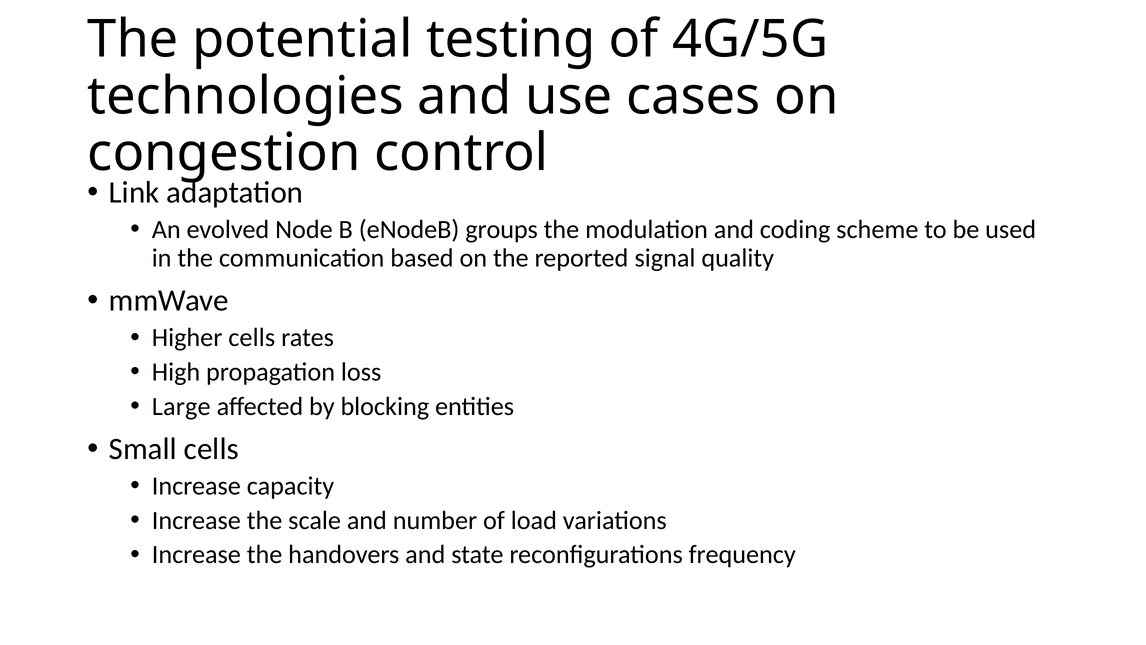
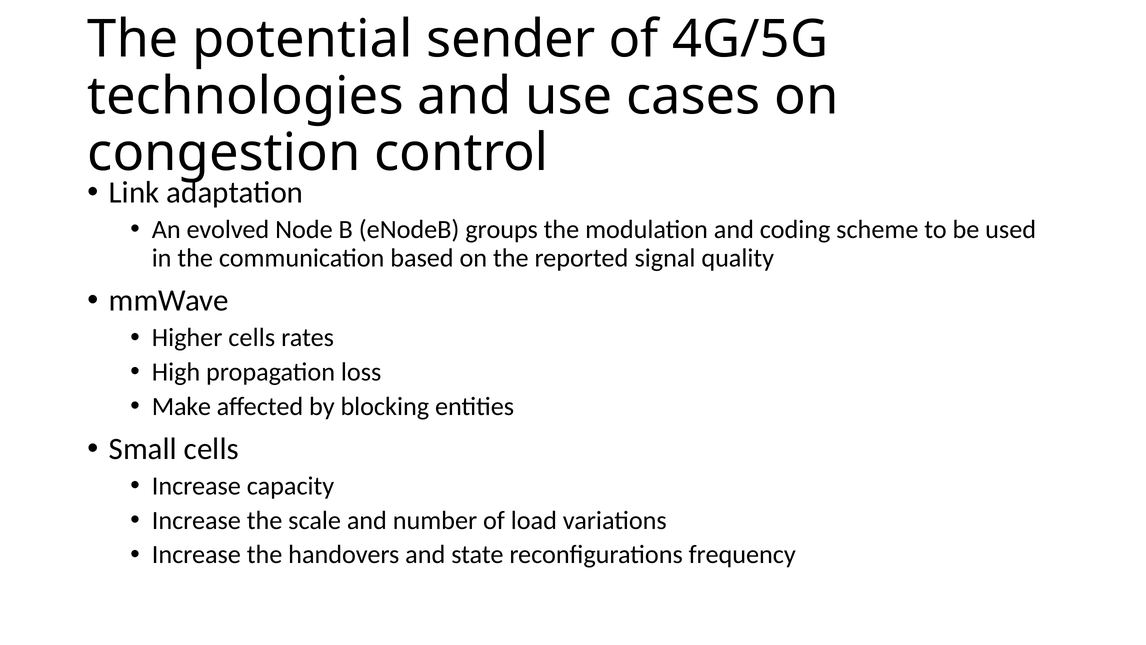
testing: testing -> sender (511, 40)
Large: Large -> Make (181, 406)
